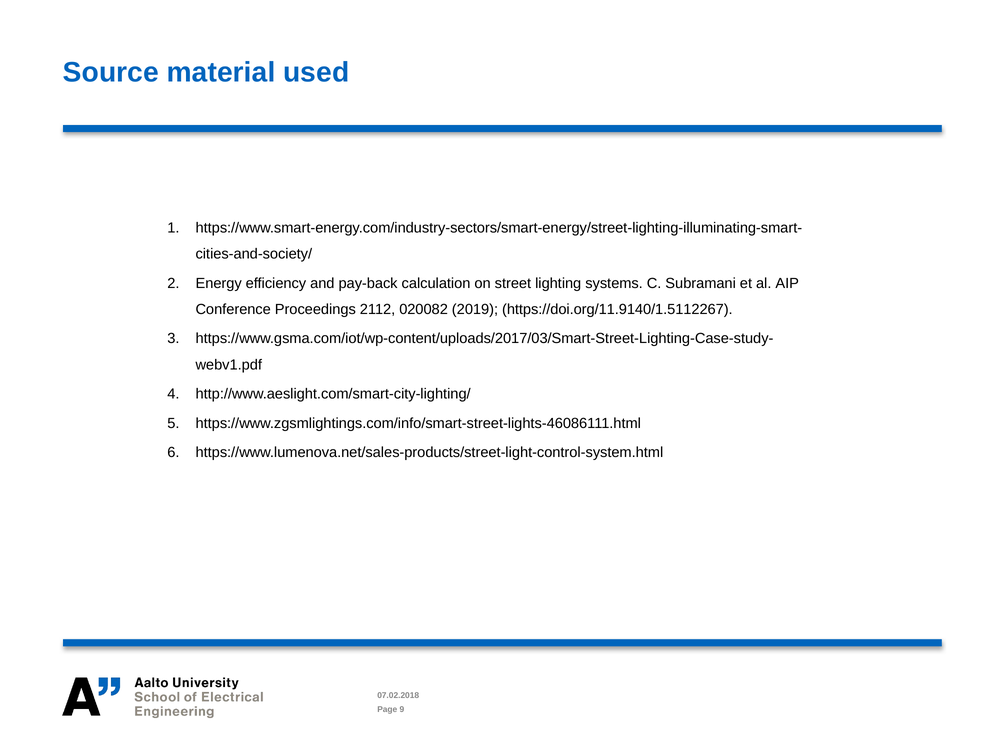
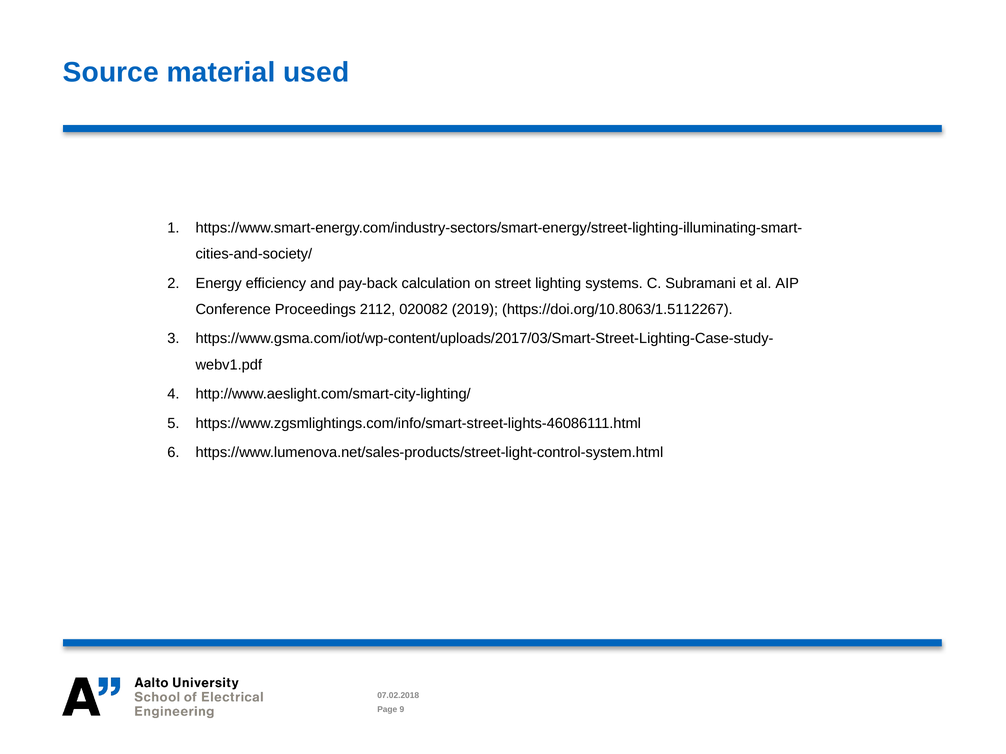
https://doi.org/11.9140/1.5112267: https://doi.org/11.9140/1.5112267 -> https://doi.org/10.8063/1.5112267 (617, 310)
